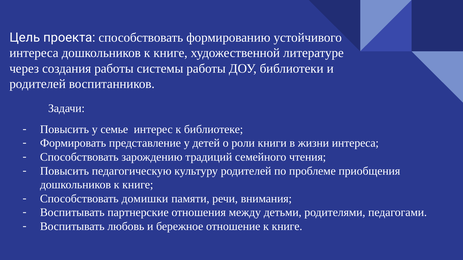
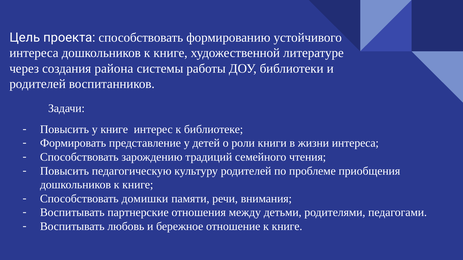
создания работы: работы -> района (114, 69)
у семье: семье -> книге (114, 130)
